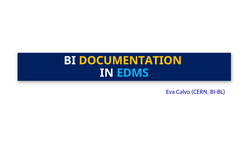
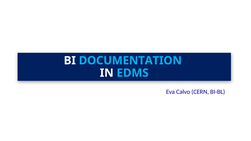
DOCUMENTATION colour: yellow -> light blue (130, 61)
